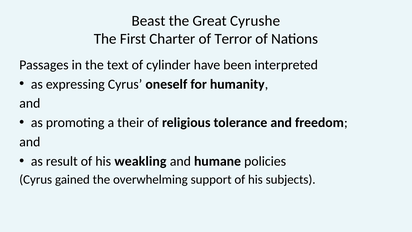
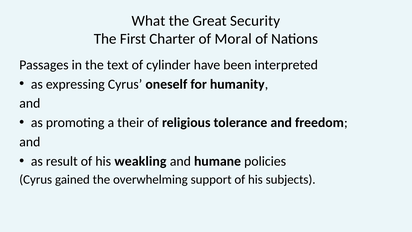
Beast: Beast -> What (148, 21)
Cyrushe: Cyrushe -> Security (255, 21)
Terror: Terror -> Moral (233, 39)
